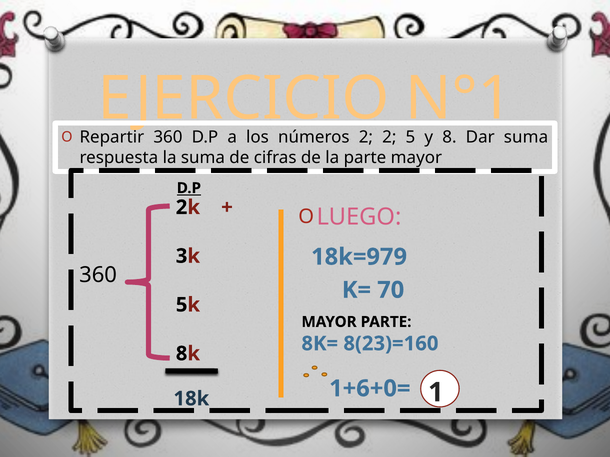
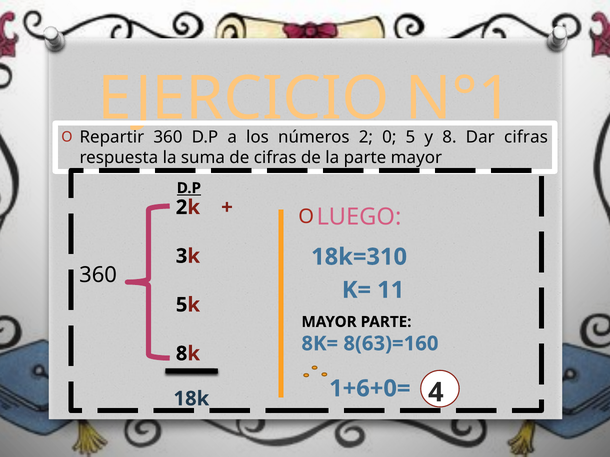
2: 2 -> 0 (389, 137)
suma: suma -> cifras (526, 137)
18k=979: 18k=979 -> 18k=310 (359, 257)
70: 70 -> 11 (391, 290)
8(23)=160: 8(23)=160 -> 8(63)=160 (391, 344)
1: 1 -> 4 (436, 393)
